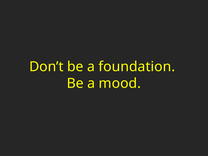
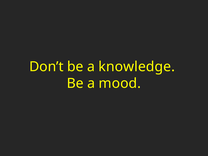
foundation: foundation -> knowledge (137, 67)
